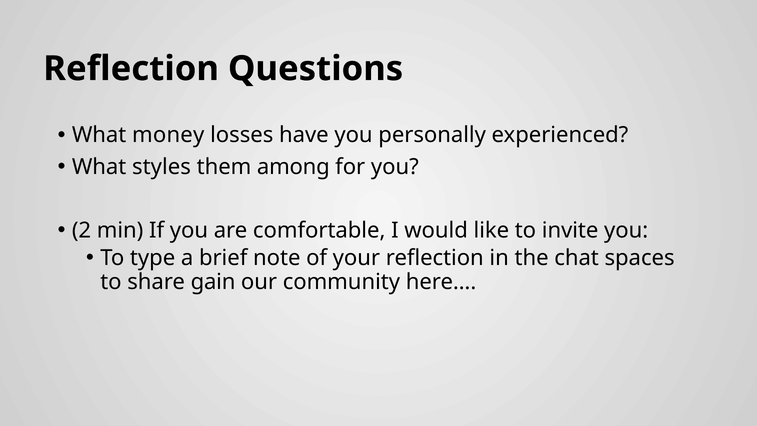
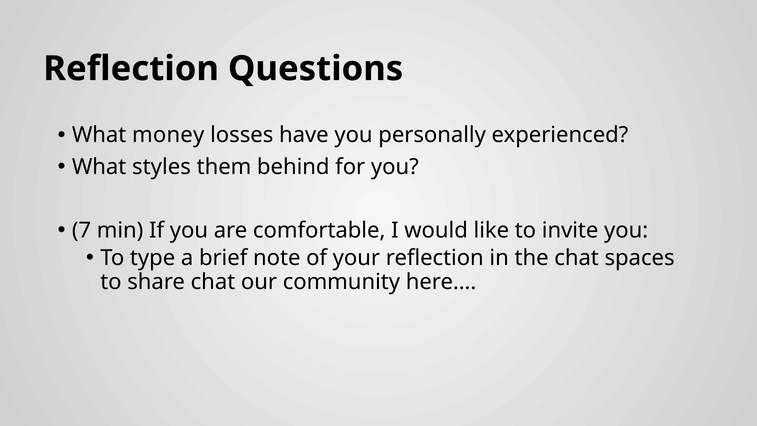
among: among -> behind (293, 167)
2: 2 -> 7 (82, 230)
share gain: gain -> chat (213, 282)
